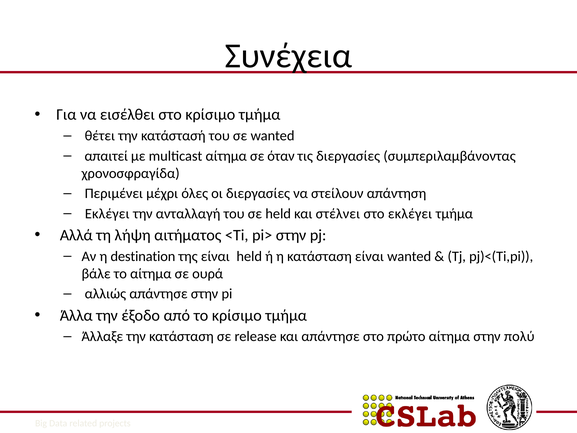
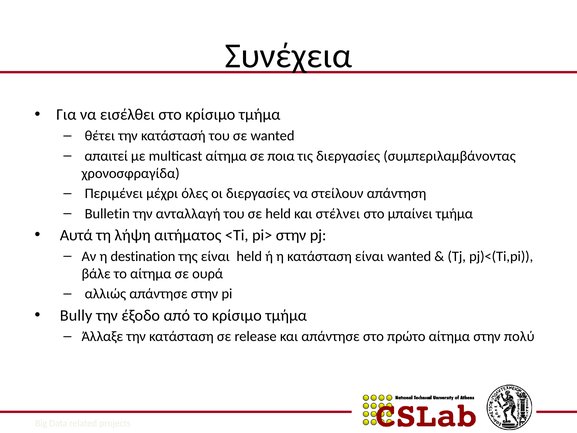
όταν: όταν -> ποια (281, 156)
Εκλέγει: Εκλέγει -> Bulletin (107, 214)
στο εκλέγει: εκλέγει -> μπαίνει (410, 214)
Αλλά: Αλλά -> Αυτά (76, 235)
Άλλα: Άλλα -> Bully (76, 315)
